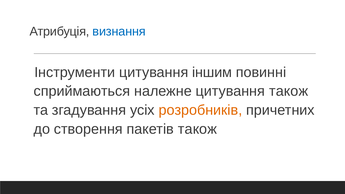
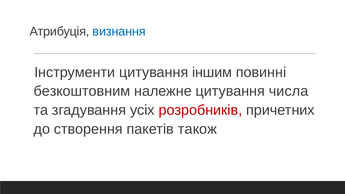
сприймаються: сприймаються -> безкоштовним (82, 91)
цитування також: також -> числа (289, 91)
розробників colour: orange -> red (200, 110)
